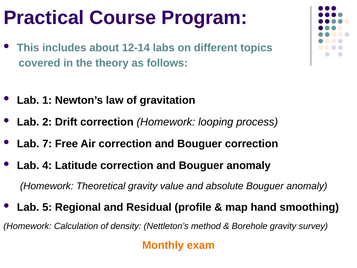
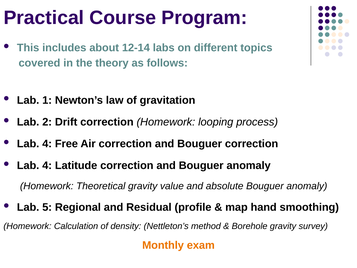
7: 7 -> 4 (47, 144)
